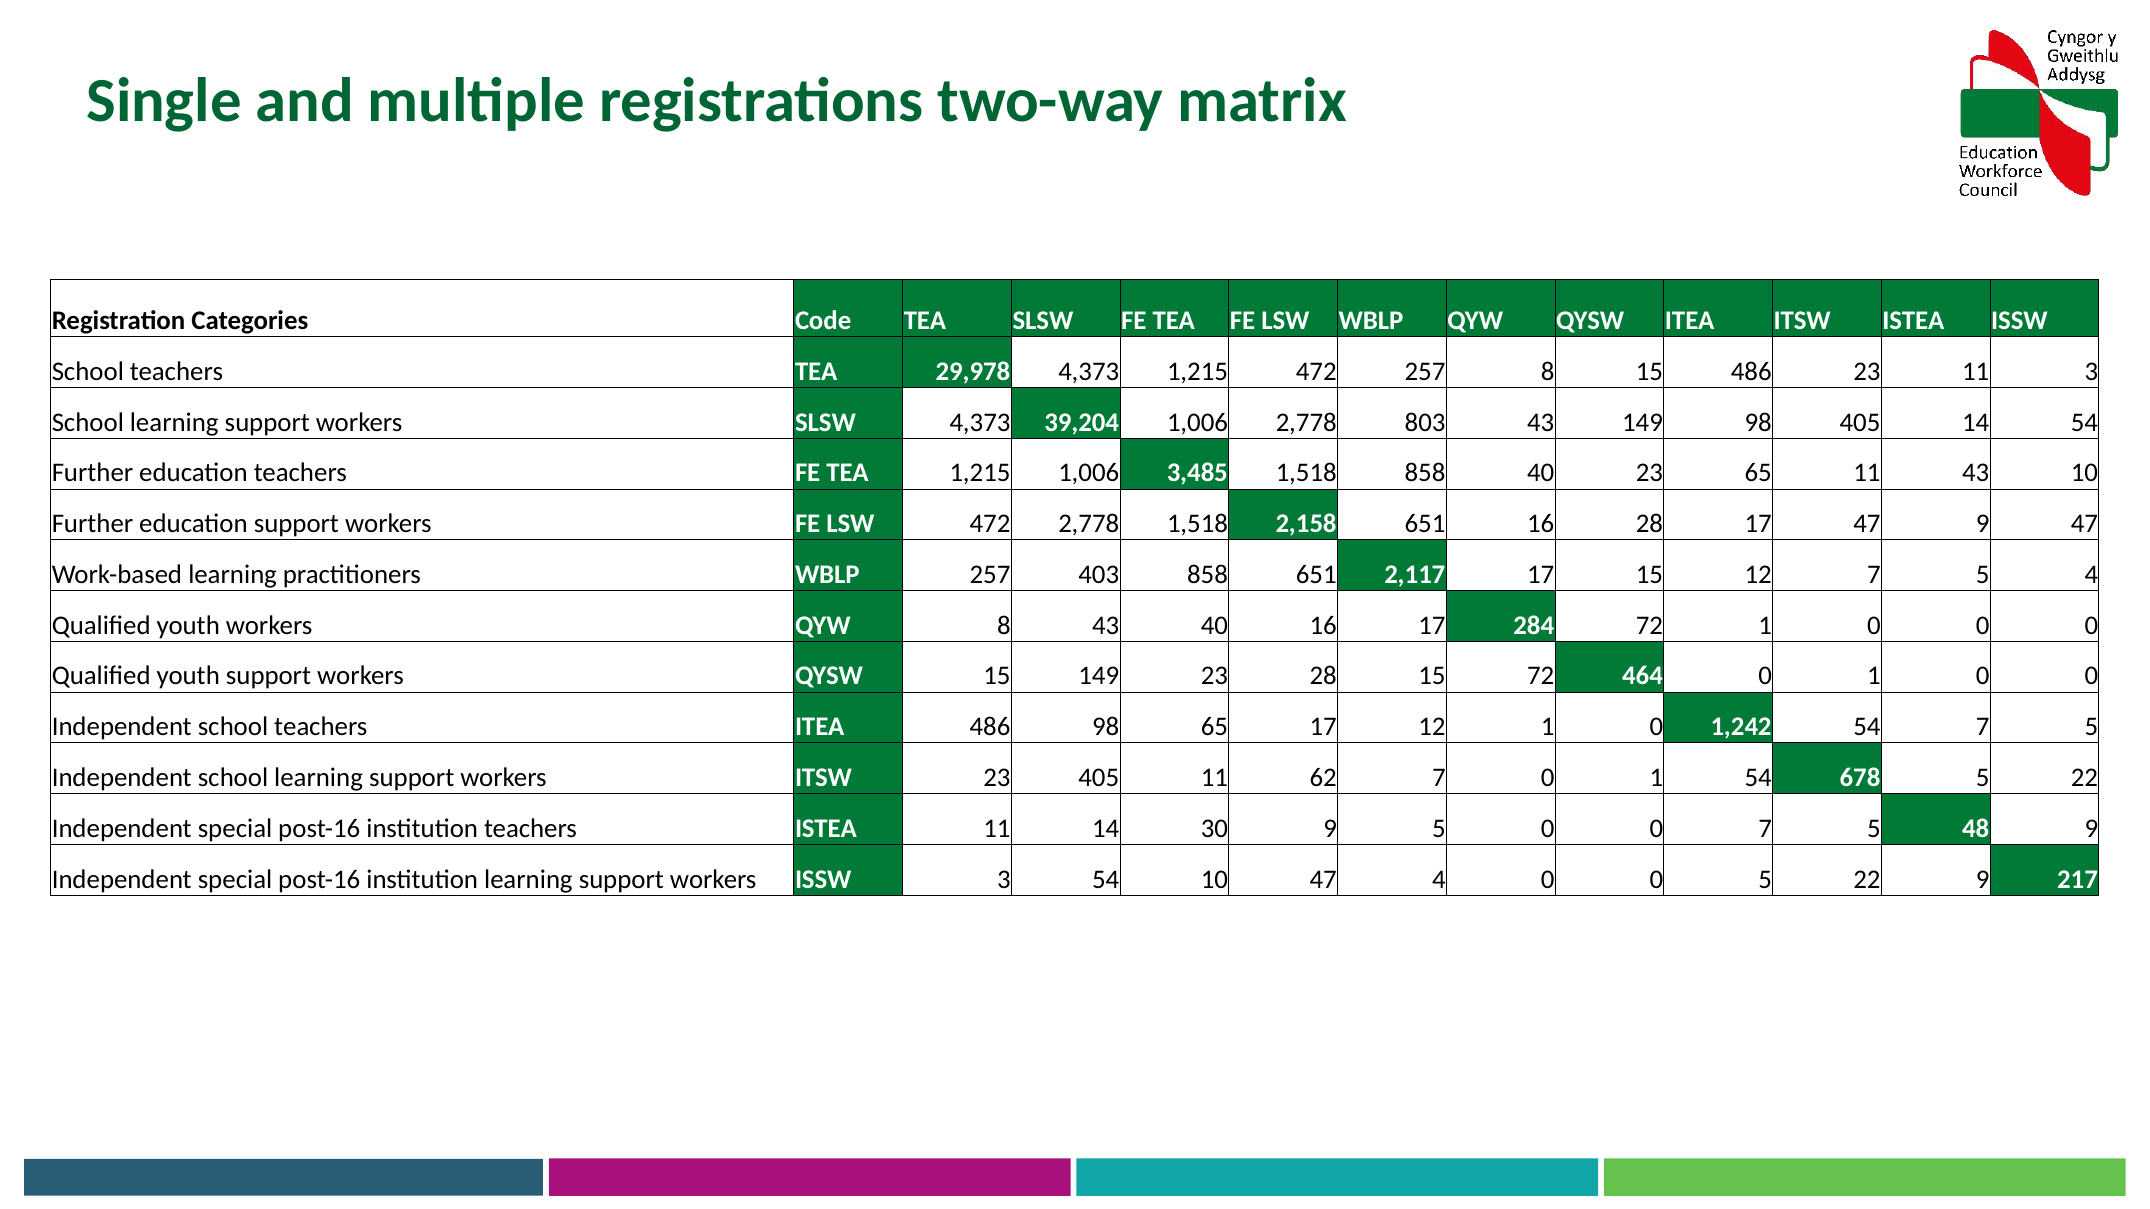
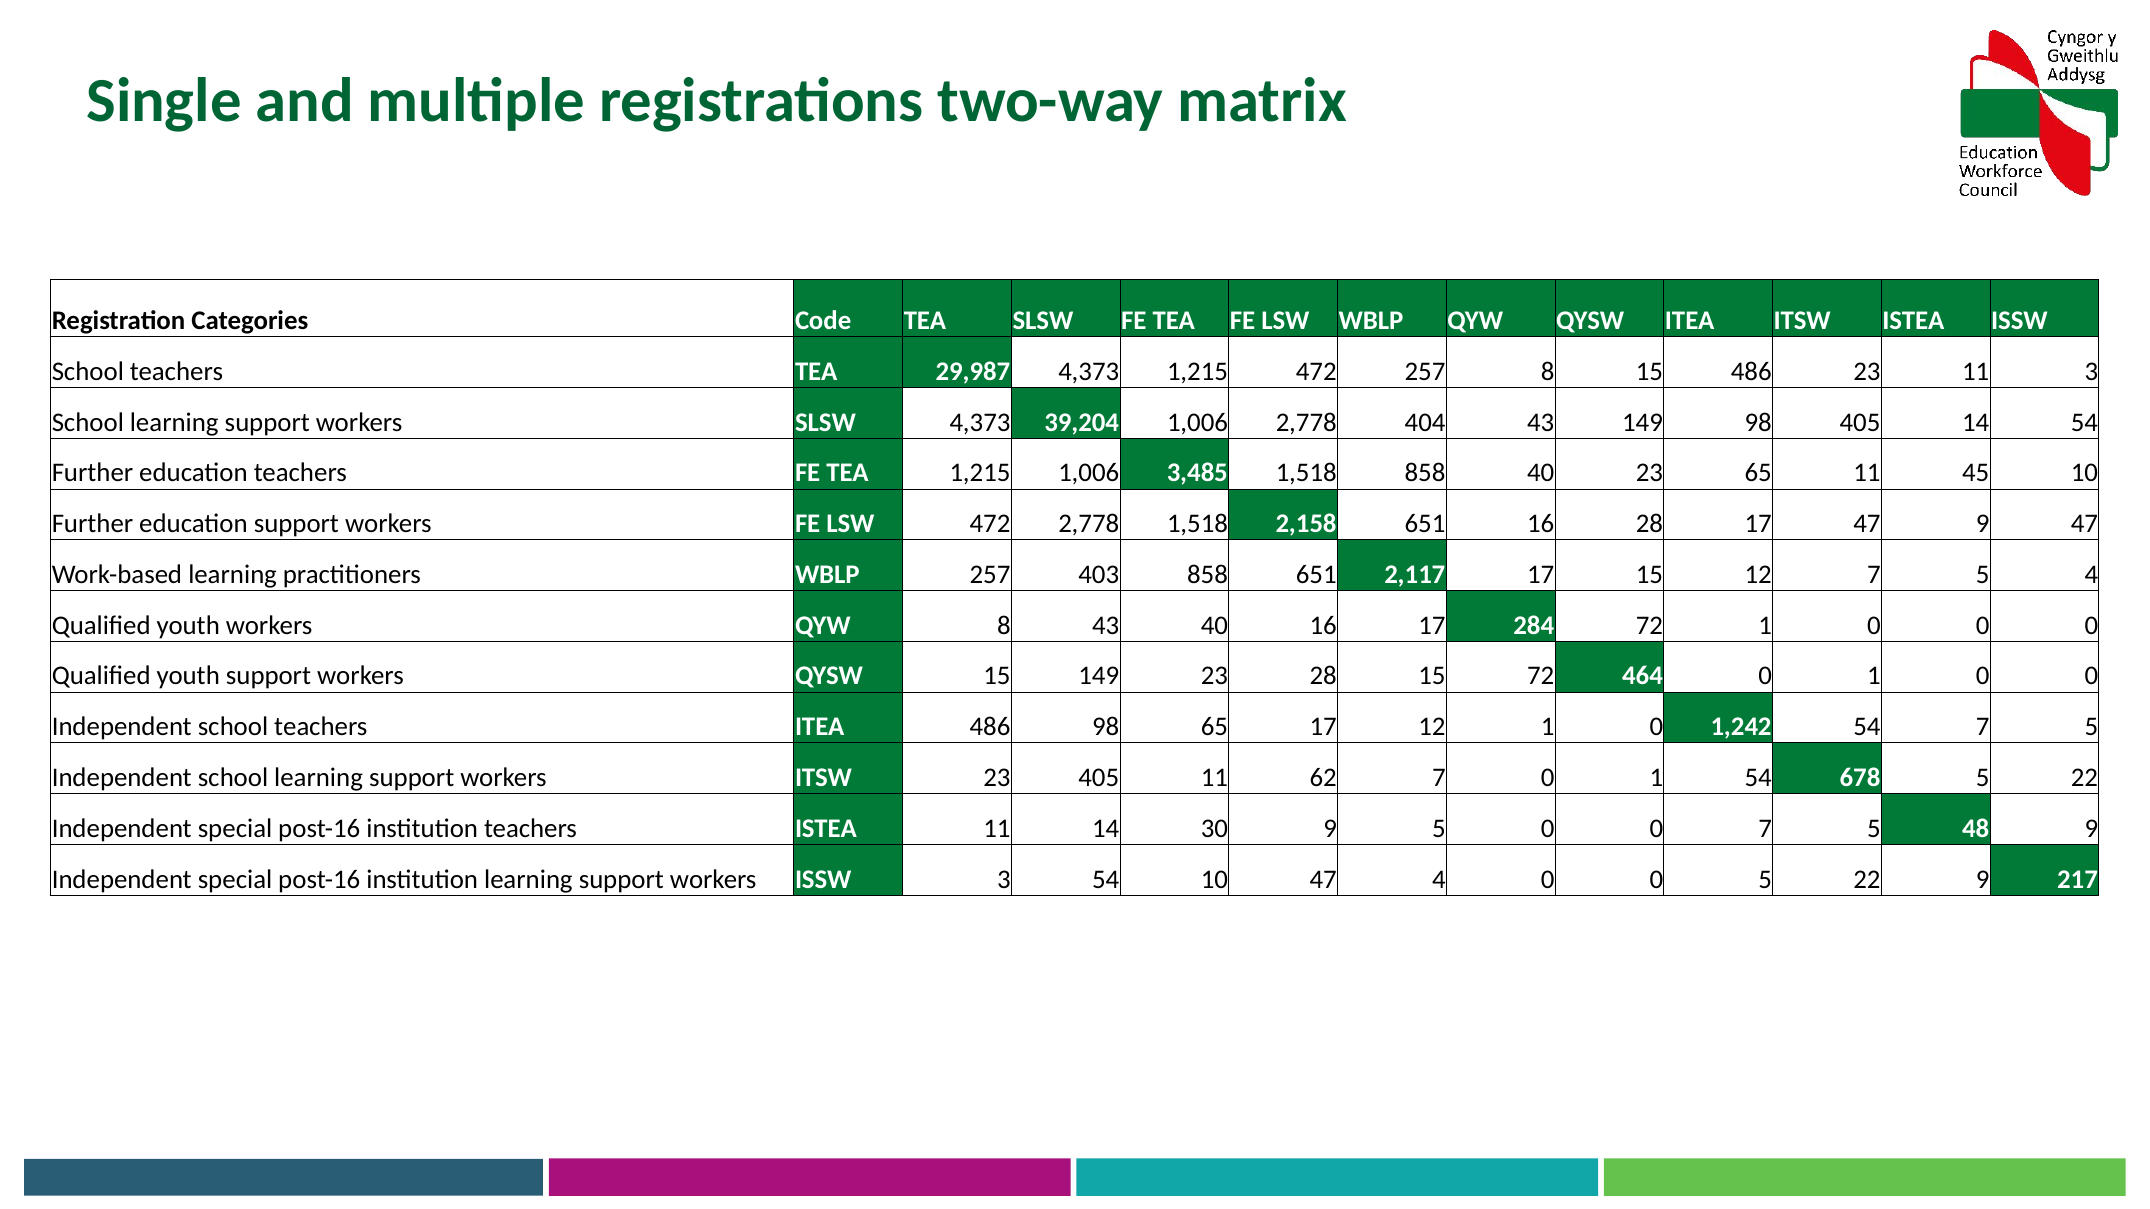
29,978: 29,978 -> 29,987 (973, 372)
803: 803 -> 404 (1425, 422)
11 43: 43 -> 45 (1976, 473)
